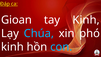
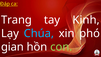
Gioan: Gioan -> Trang (16, 20)
kinh: kinh -> gian (12, 47)
con colour: light blue -> light green (61, 47)
